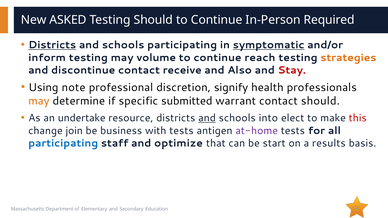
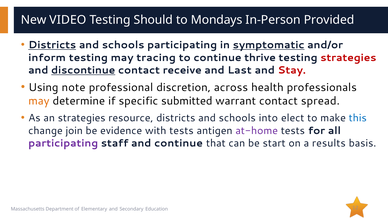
ASKED: ASKED -> VIDEO (68, 20)
Continue: Continue -> Mondays (217, 20)
Required: Required -> Provided (329, 20)
volume: volume -> tracing (156, 58)
reach: reach -> thrive (260, 58)
strategies colour: orange -> red (348, 58)
discontinue underline: none -> present (83, 70)
Also: Also -> Last (240, 70)
signify: signify -> across (231, 87)
contact should: should -> spread (320, 101)
an undertake: undertake -> strategies (82, 118)
and underline: present -> none (207, 118)
this colour: red -> blue (358, 118)
business: business -> evidence (121, 131)
participating colour: blue -> purple (63, 143)
and optimize: optimize -> continue (179, 143)
